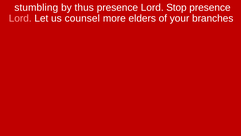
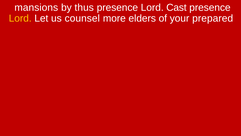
stumbling: stumbling -> mansions (36, 7)
Stop: Stop -> Cast (176, 7)
Lord colour: pink -> yellow (20, 18)
branches: branches -> prepared (213, 18)
